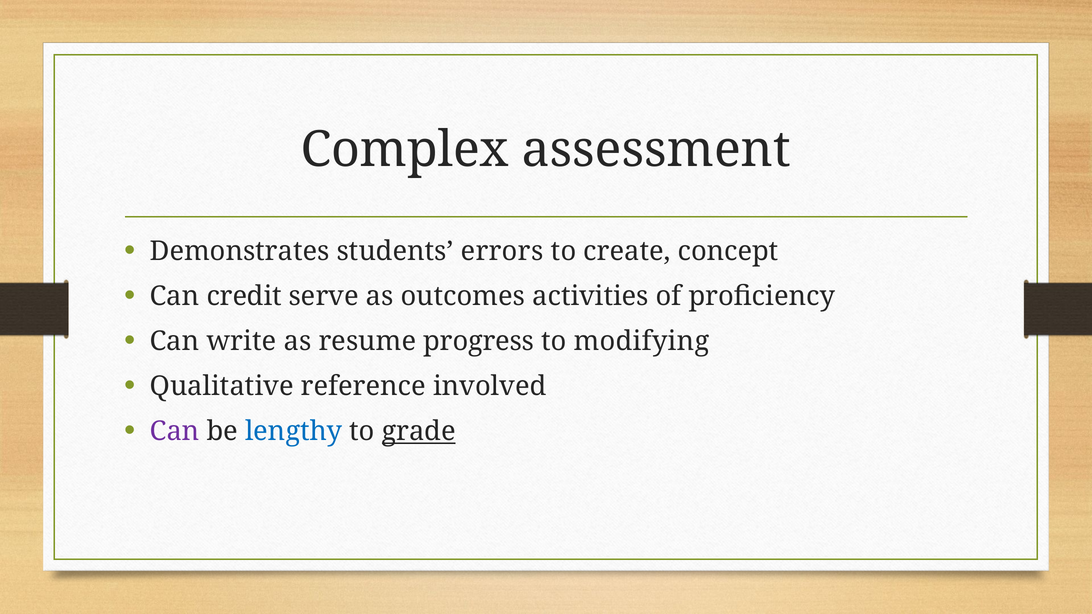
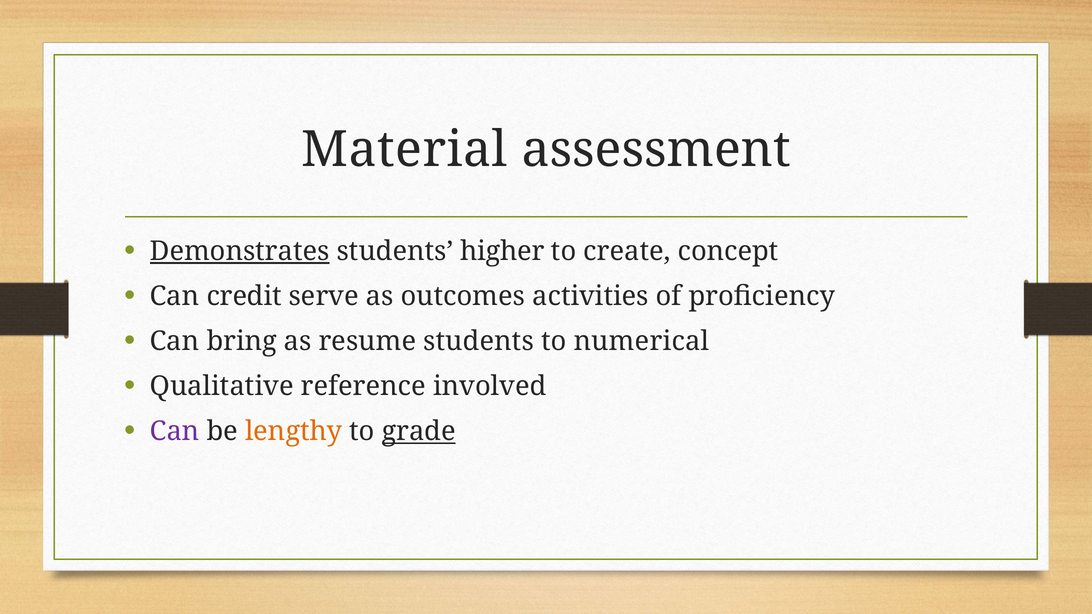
Complex: Complex -> Material (404, 150)
Demonstrates underline: none -> present (240, 251)
errors: errors -> higher (502, 251)
write: write -> bring (242, 342)
resume progress: progress -> students (479, 342)
modifying: modifying -> numerical (642, 342)
lengthy colour: blue -> orange (294, 432)
